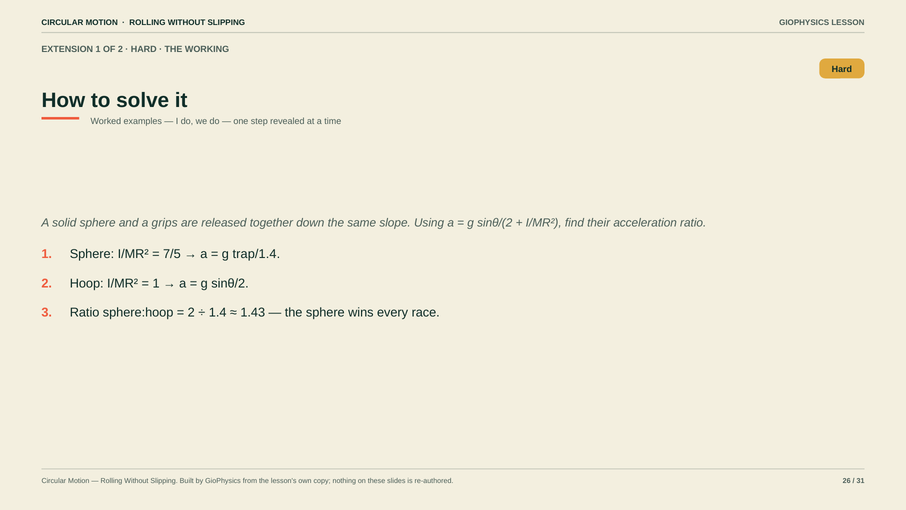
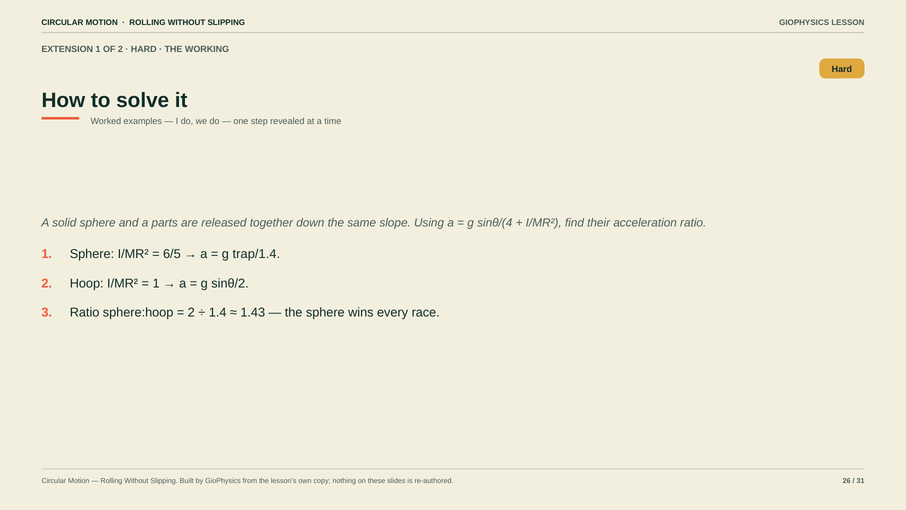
grips: grips -> parts (165, 223)
sinθ/(2: sinθ/(2 -> sinθ/(4 (495, 223)
7/5: 7/5 -> 6/5 (172, 254)
